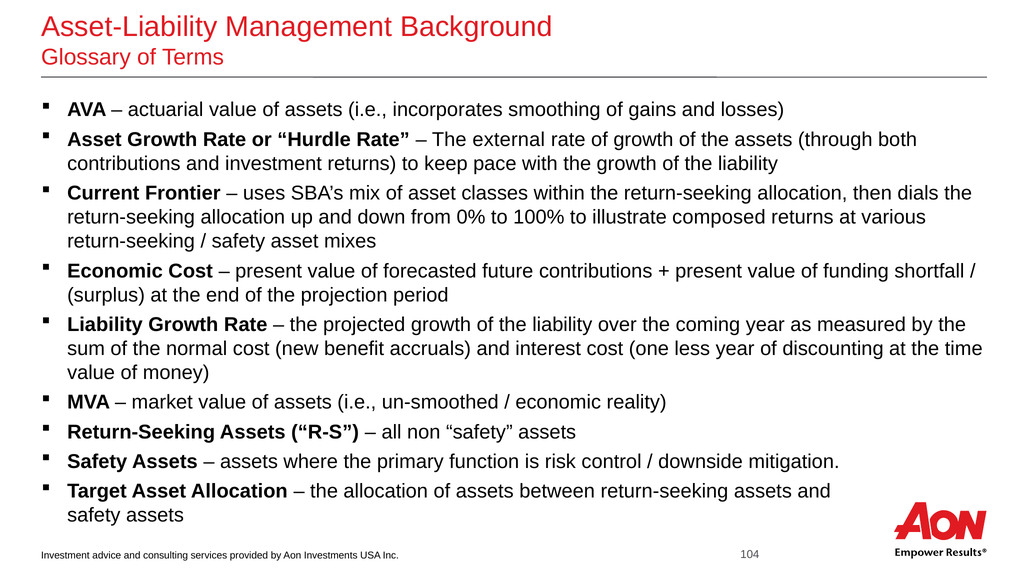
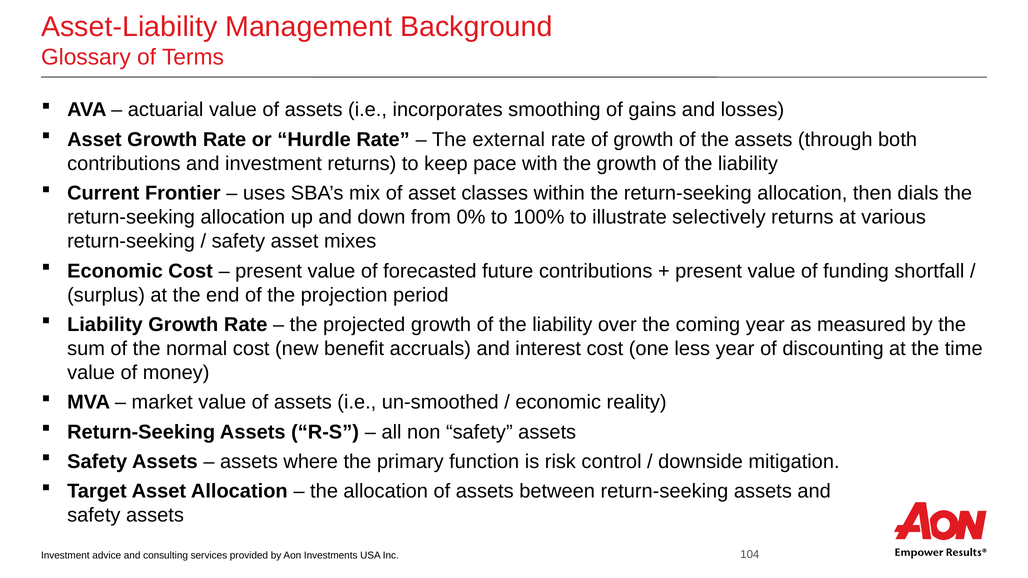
composed: composed -> selectively (719, 217)
